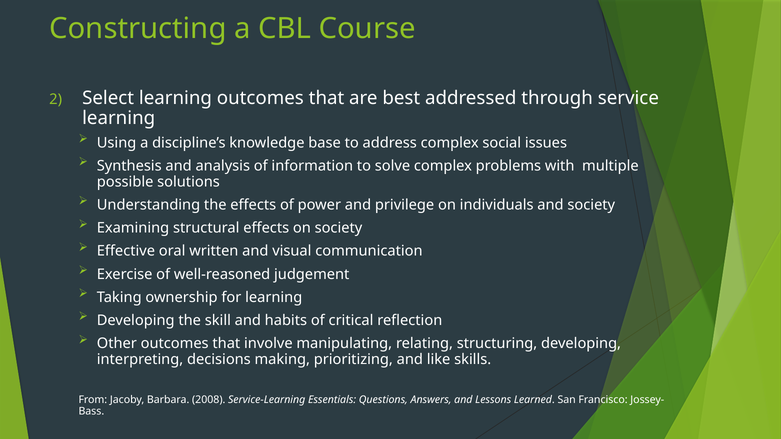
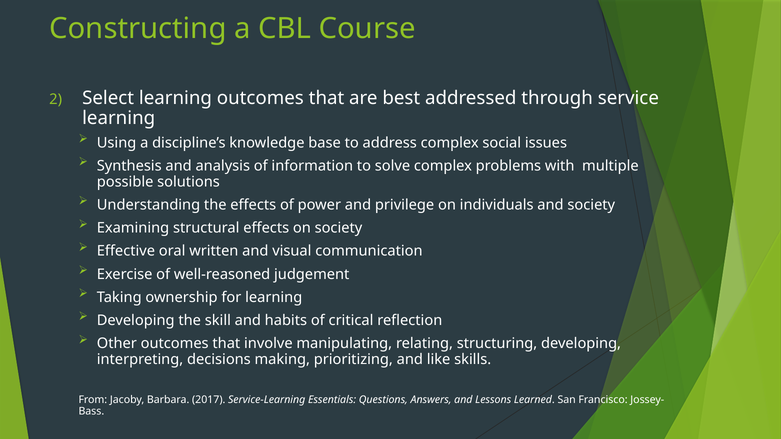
2008: 2008 -> 2017 (209, 400)
